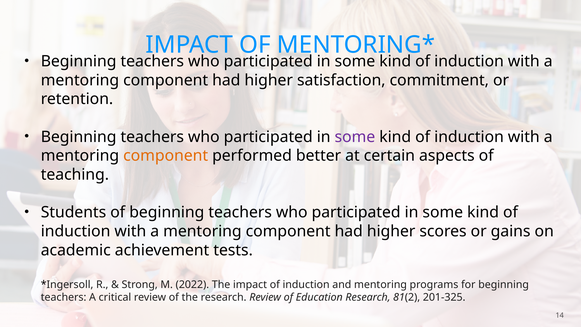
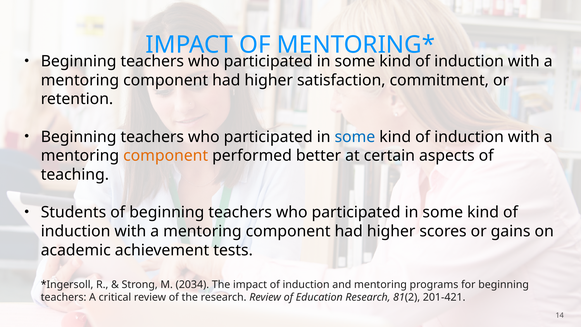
some colour: purple -> blue (355, 137)
2022: 2022 -> 2034 (192, 284)
201-325: 201-325 -> 201-421 (444, 297)
